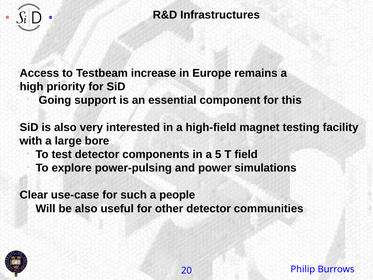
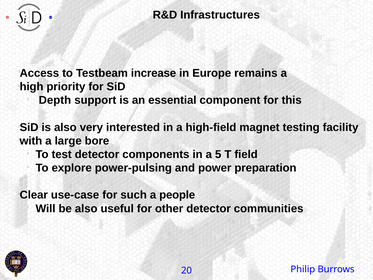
Going: Going -> Depth (55, 100)
simulations: simulations -> preparation (265, 168)
